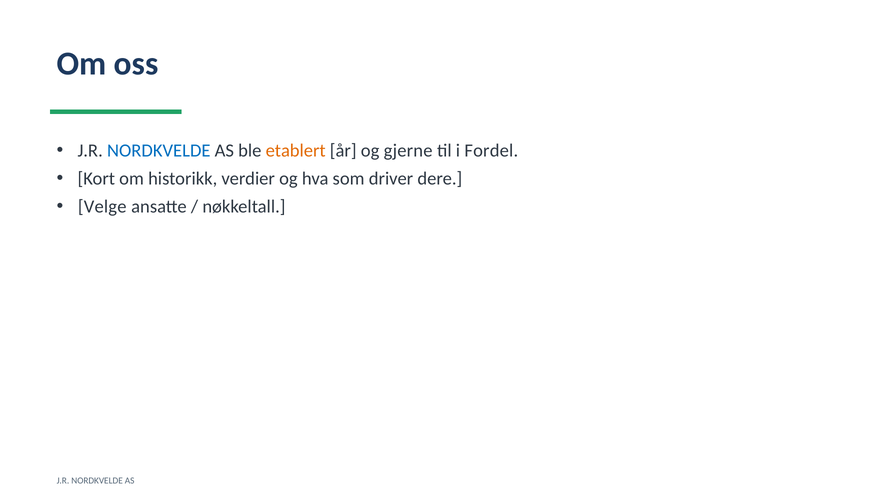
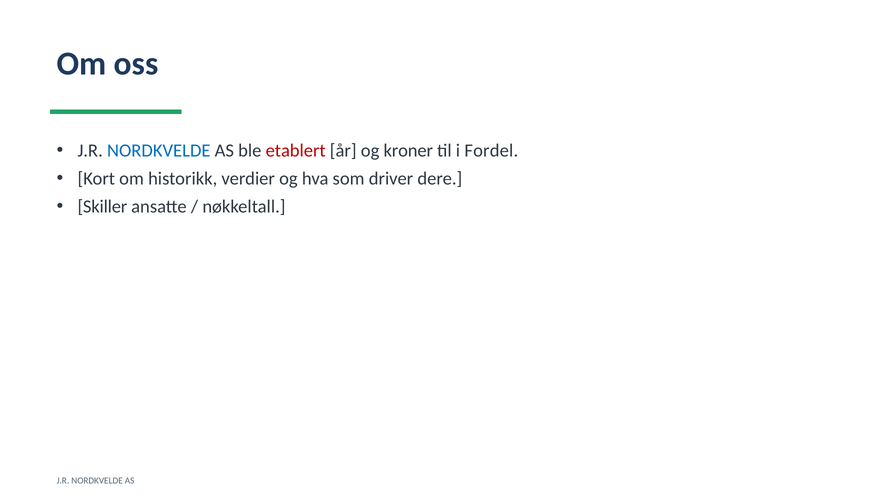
etablert colour: orange -> red (296, 151)
gjerne: gjerne -> kroner (408, 151)
Velge: Velge -> Skiller (102, 207)
